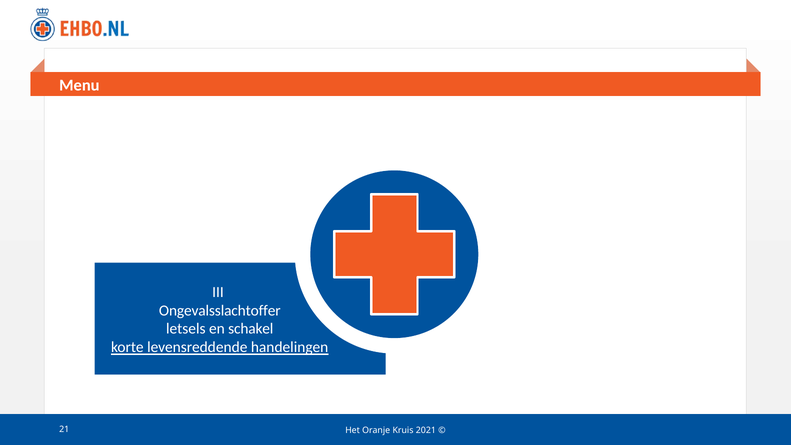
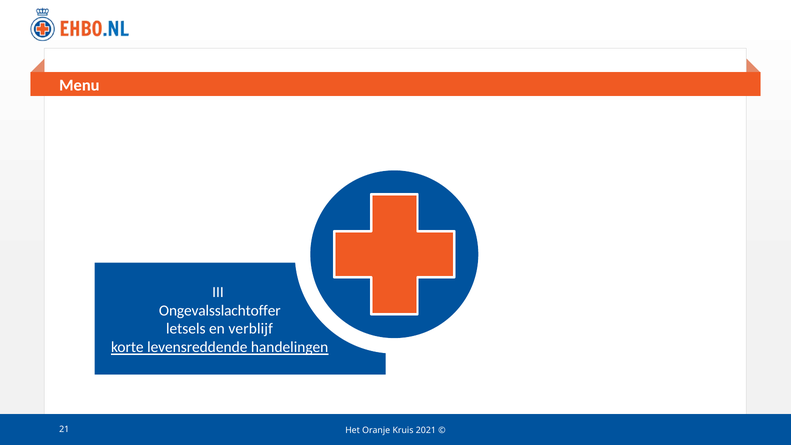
schakel: schakel -> verblijf (251, 329)
